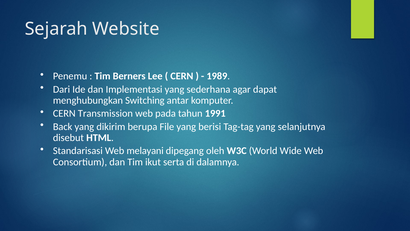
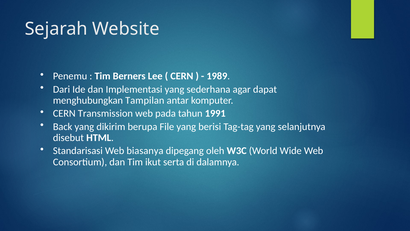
Switching: Switching -> Tampilan (145, 100)
melayani: melayani -> biasanya (145, 151)
